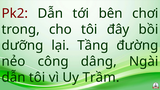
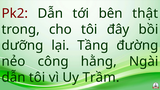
chơi: chơi -> thật (145, 13)
dâng: dâng -> hằng (99, 61)
